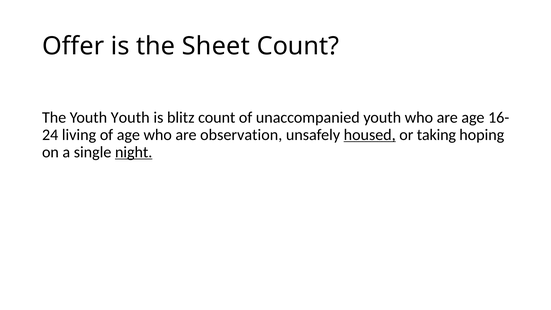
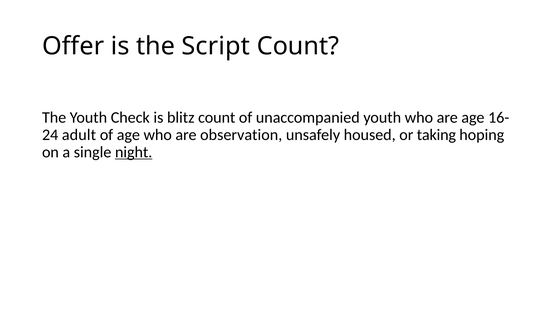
Sheet: Sheet -> Script (216, 46)
Youth Youth: Youth -> Check (130, 117)
living: living -> adult (79, 135)
housed underline: present -> none (370, 135)
